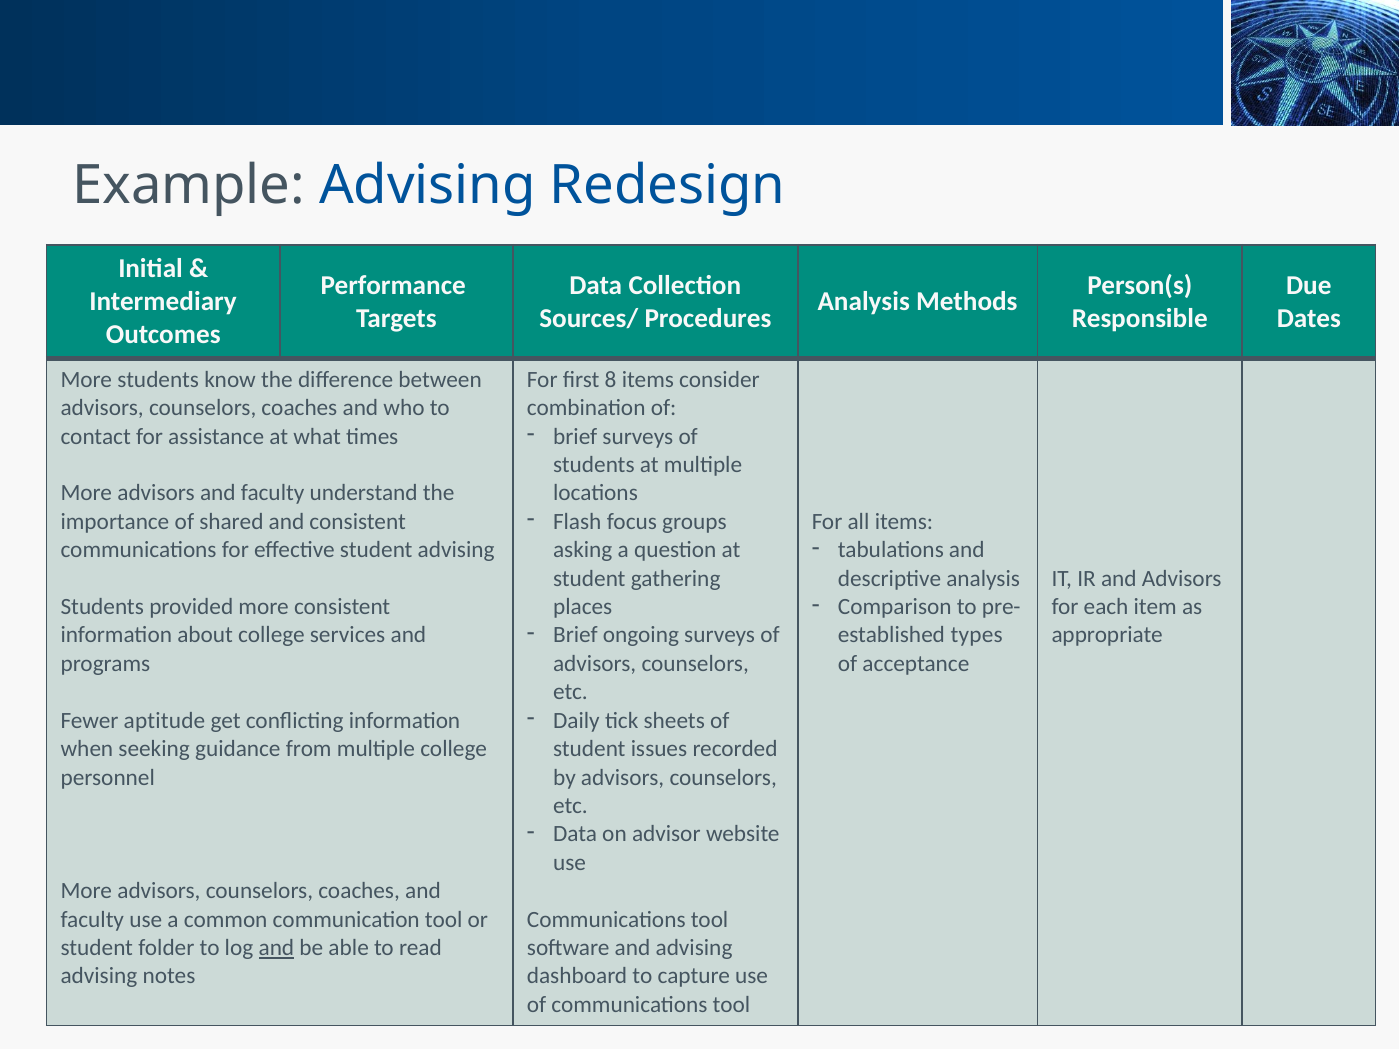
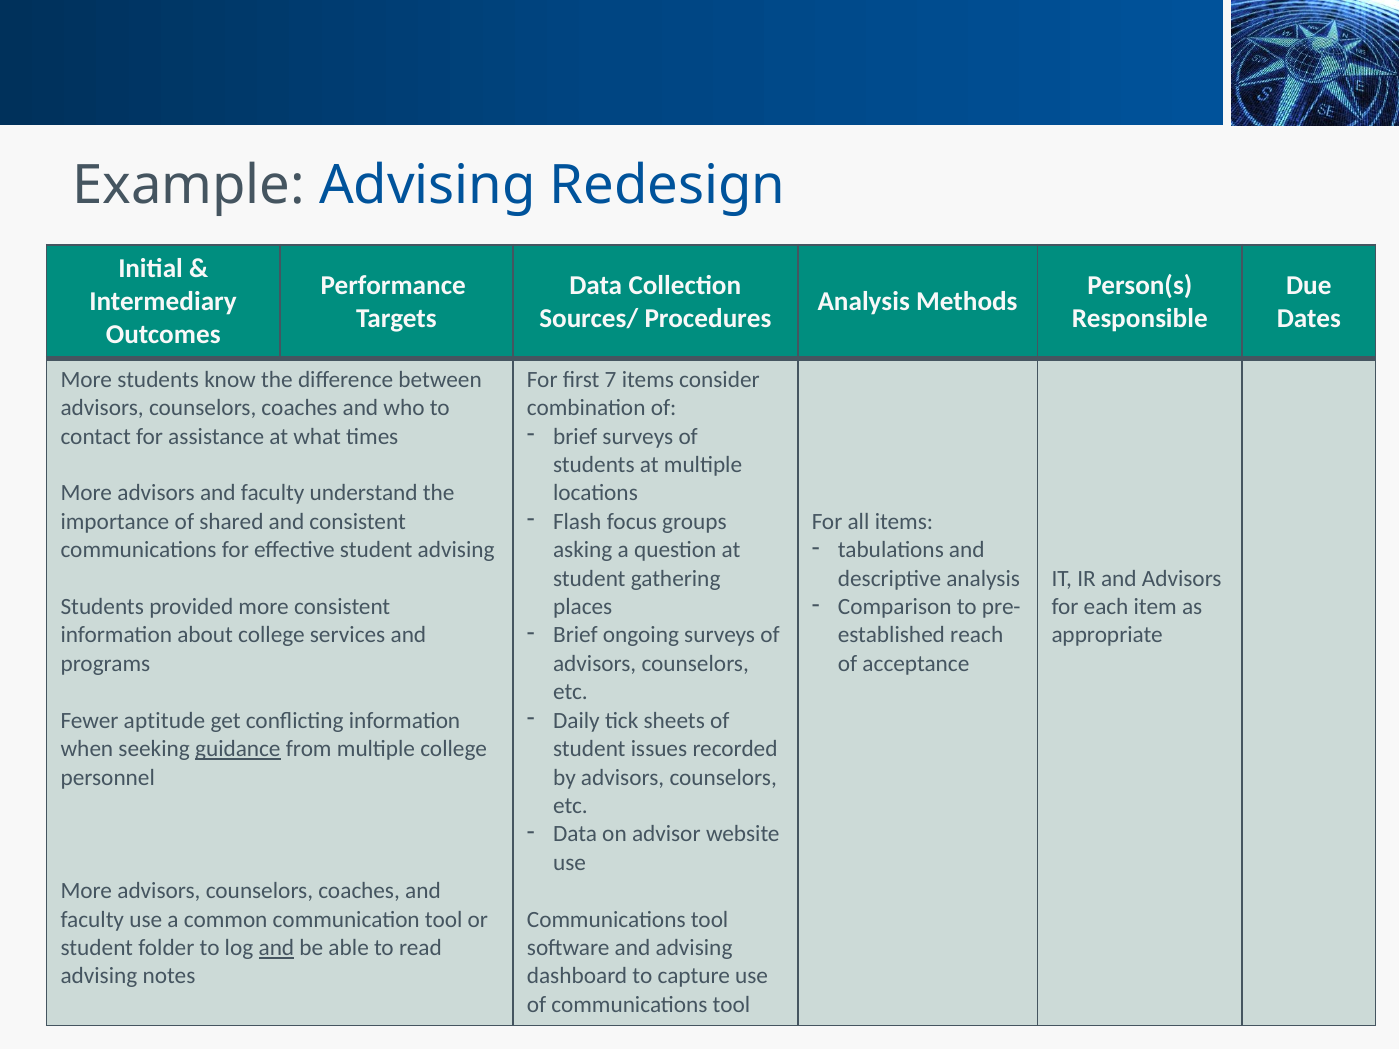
8: 8 -> 7 (611, 380)
types: types -> reach (977, 635)
guidance underline: none -> present (238, 749)
